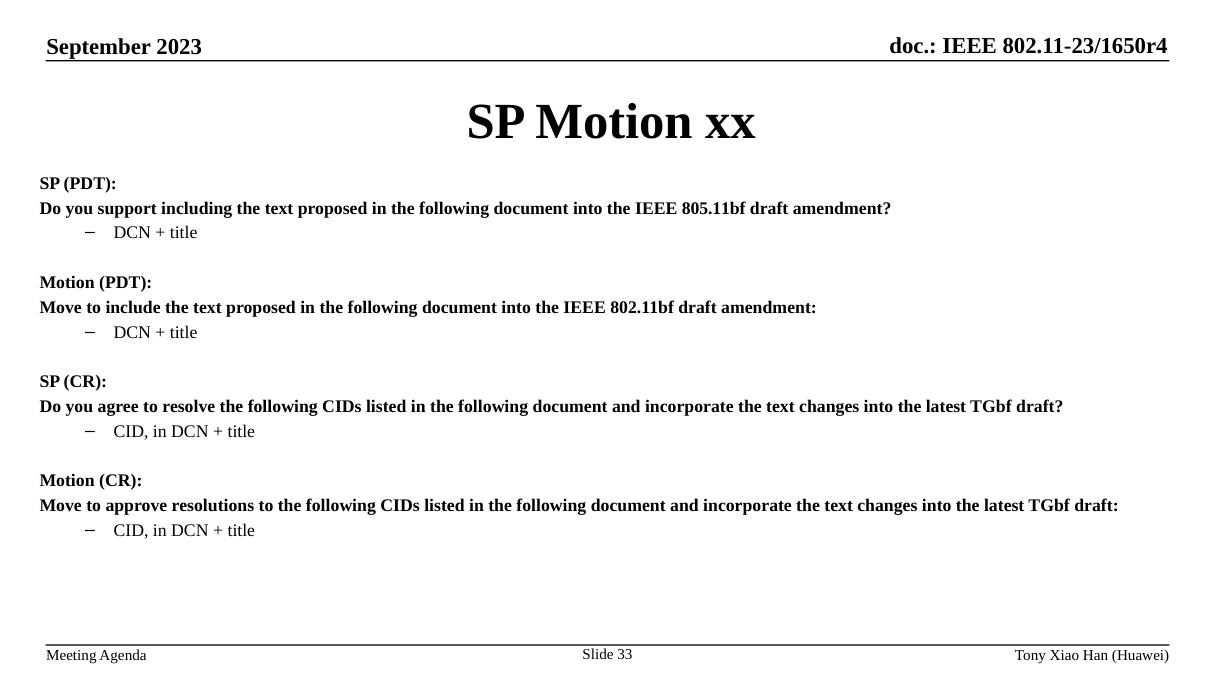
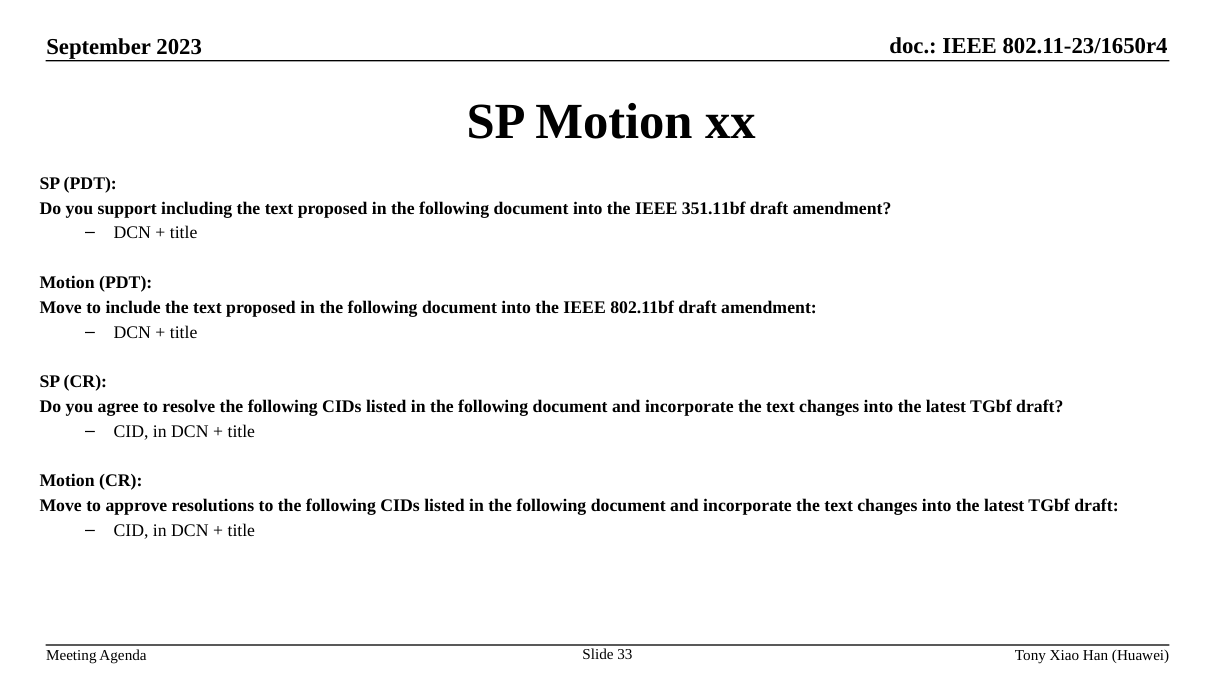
805.11bf: 805.11bf -> 351.11bf (714, 208)
